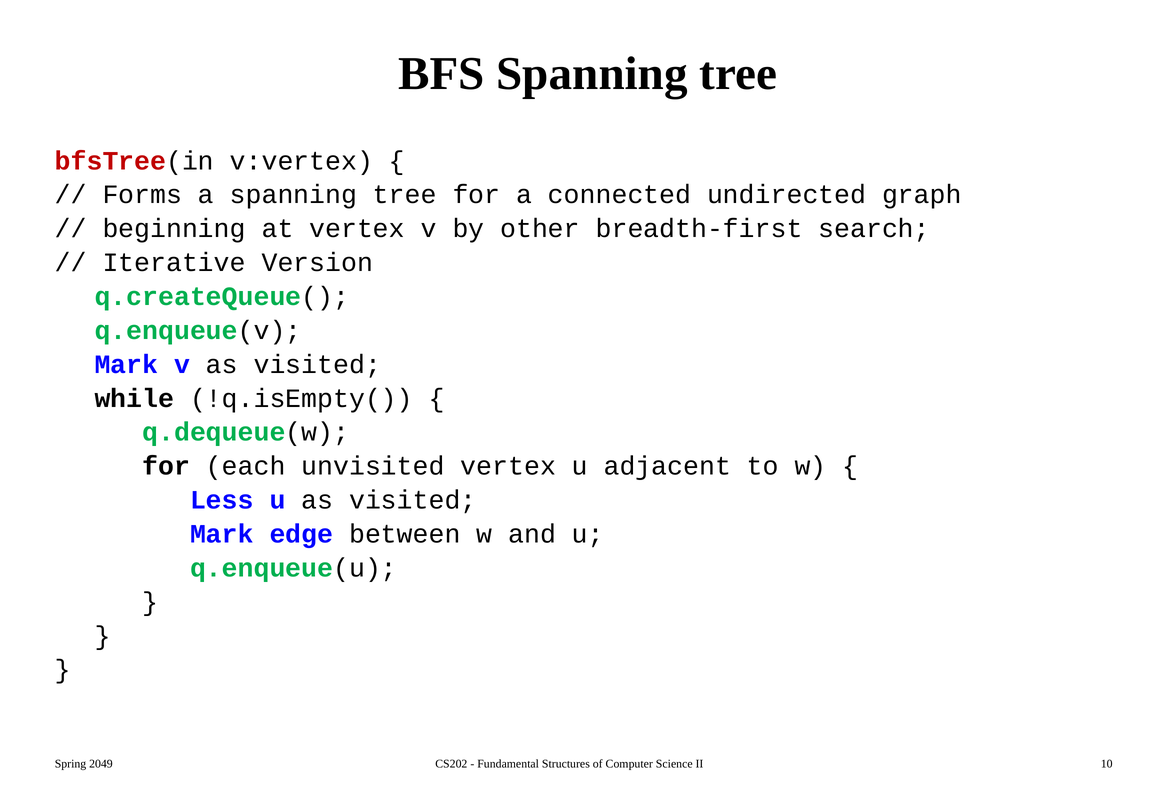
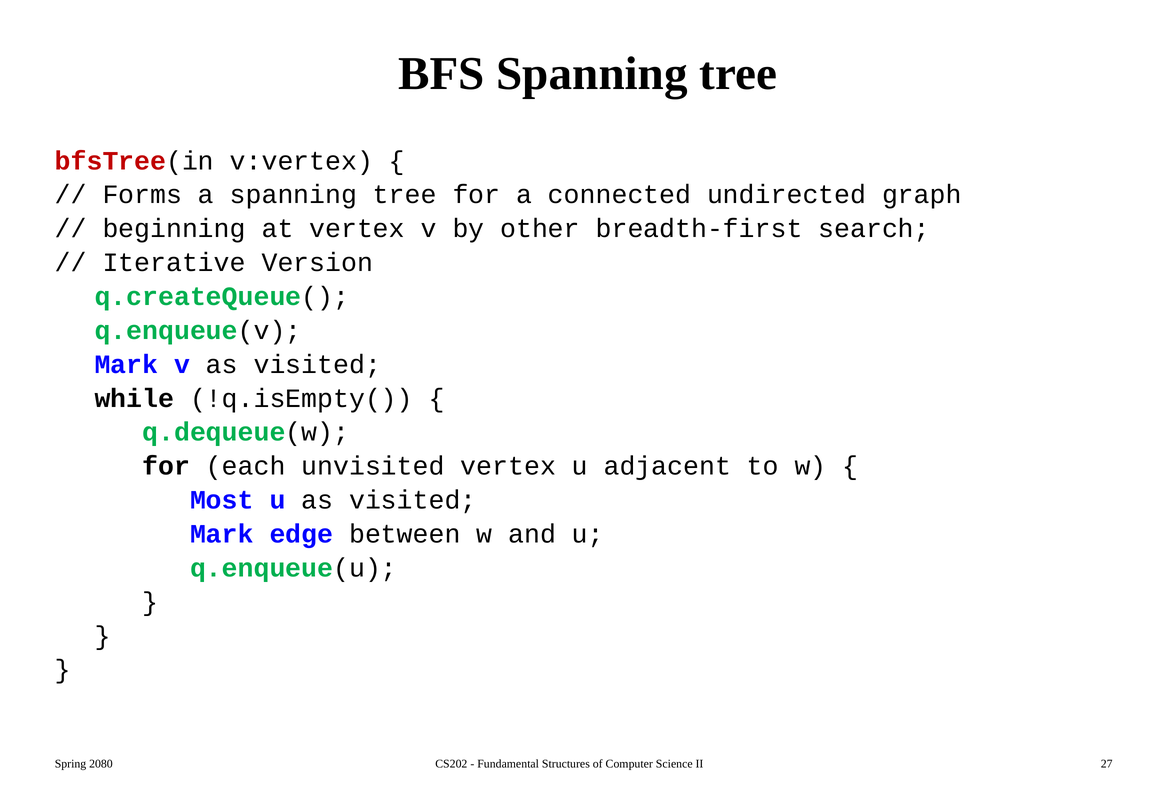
Less: Less -> Most (222, 500)
2049: 2049 -> 2080 (101, 764)
10: 10 -> 27 (1107, 764)
